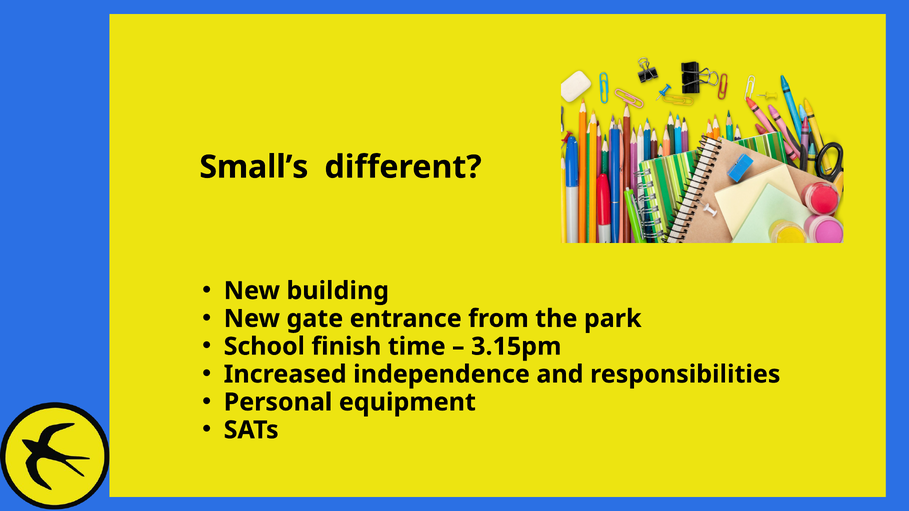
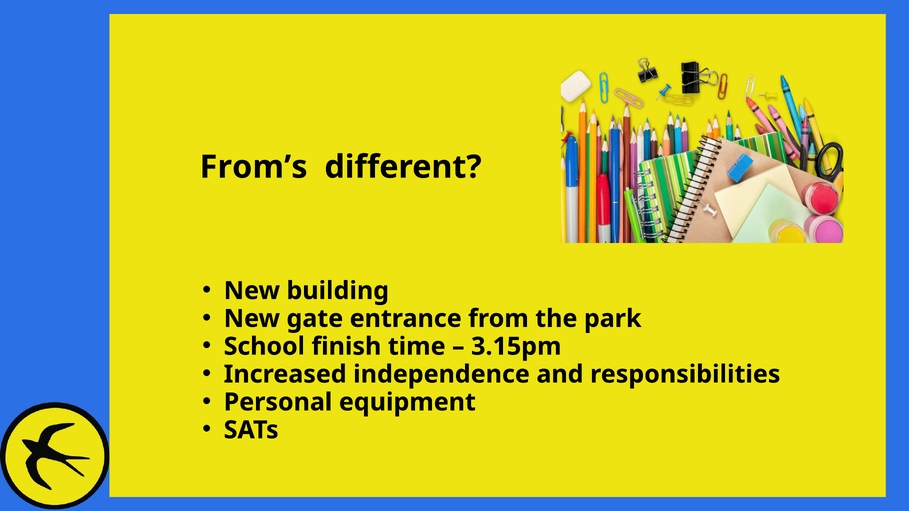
Small’s: Small’s -> From’s (254, 167)
